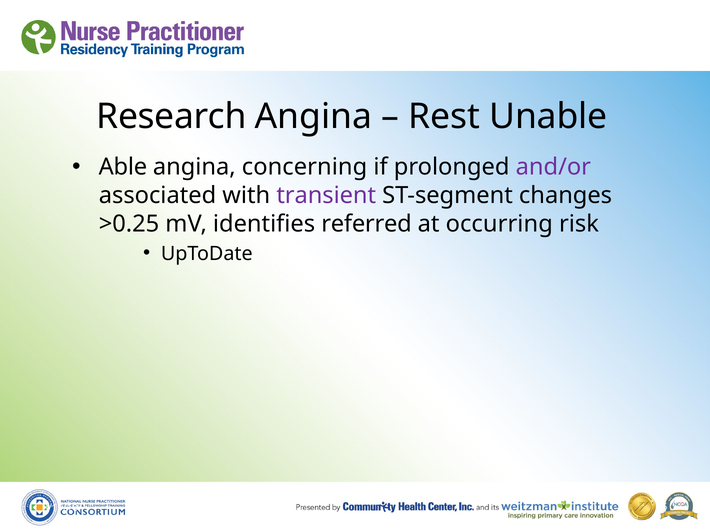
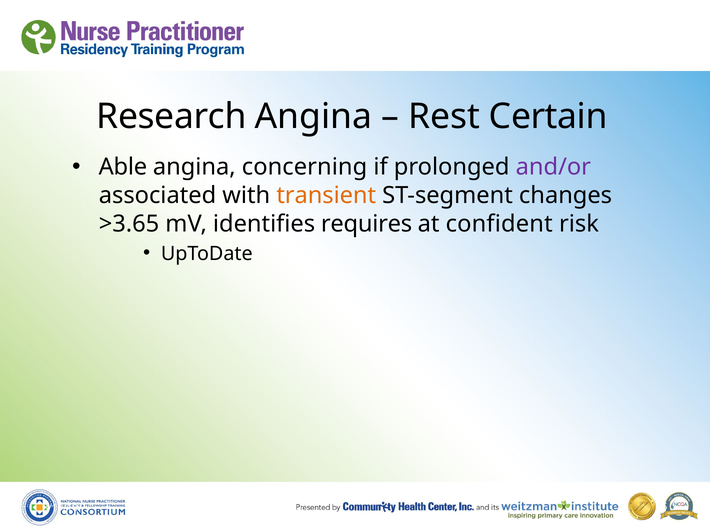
Unable: Unable -> Certain (548, 117)
transient colour: purple -> orange (326, 196)
>0.25: >0.25 -> >3.65 (129, 224)
referred: referred -> requires (367, 224)
occurring: occurring -> confident (499, 224)
